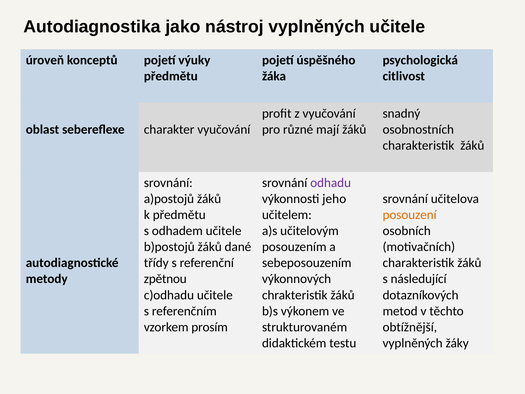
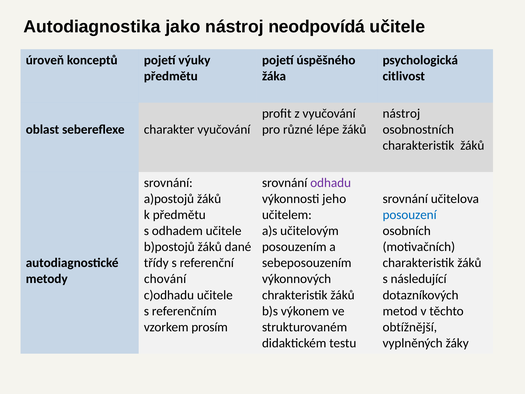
nástroj vyplněných: vyplněných -> neodpovídá (317, 27)
snadný: snadný -> nástroj (401, 113)
mají: mají -> lépe (328, 129)
posouzení colour: orange -> blue (410, 215)
zpětnou: zpětnou -> chování (165, 279)
